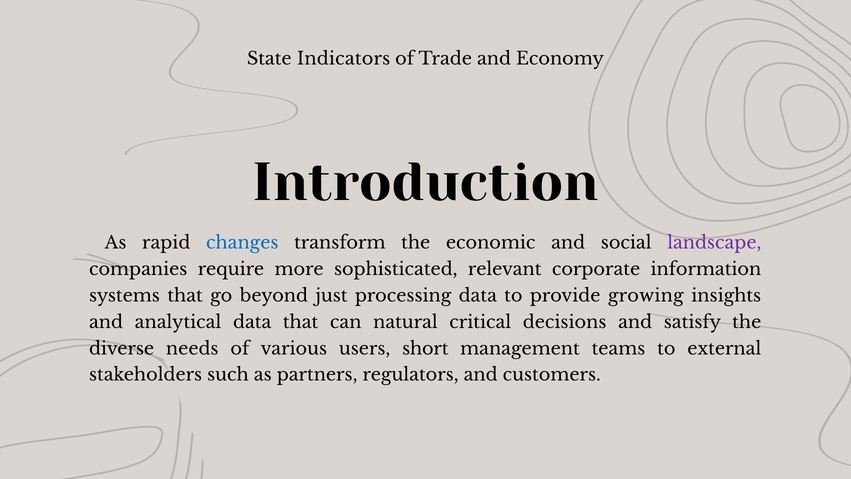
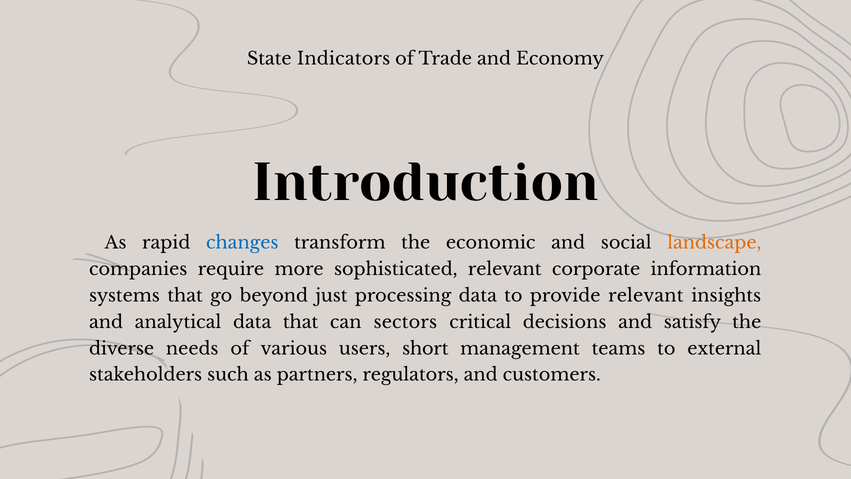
landscape colour: purple -> orange (714, 243)
provide growing: growing -> relevant (646, 296)
natural: natural -> sectors (405, 322)
